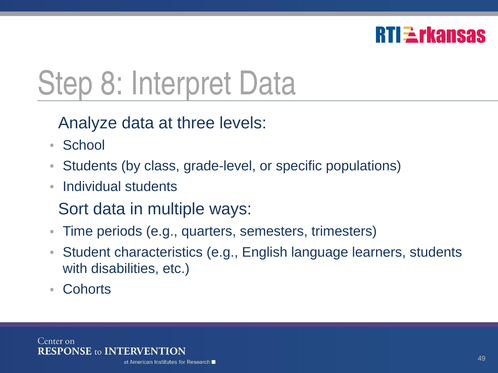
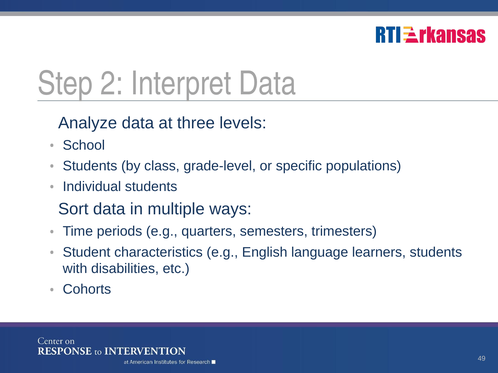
8: 8 -> 2 (112, 84)
